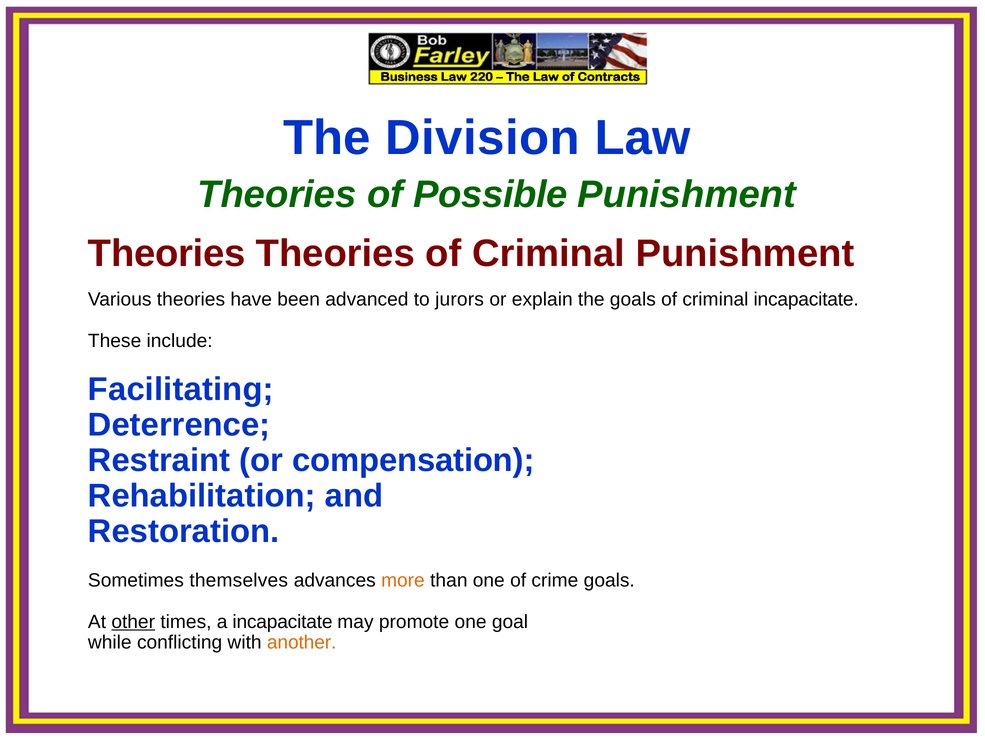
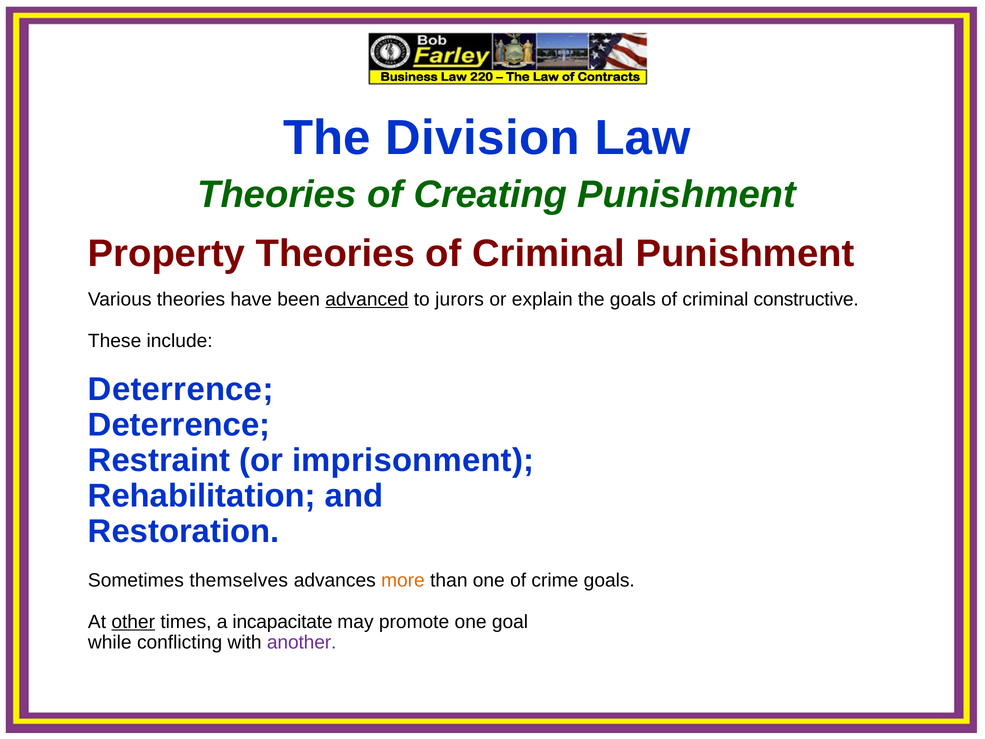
Possible: Possible -> Creating (490, 195)
Theories: Theories -> Property (167, 253)
advanced underline: none -> present (367, 299)
criminal incapacitate: incapacitate -> constructive (806, 299)
Facilitating: Facilitating -> Deterrence (181, 389)
compensation: compensation -> imprisonment (413, 460)
another colour: orange -> purple (302, 642)
